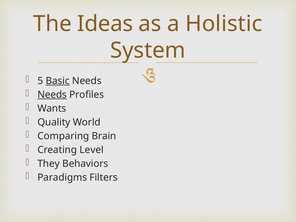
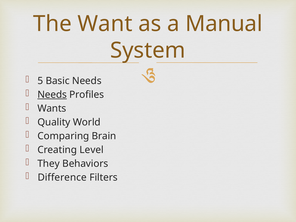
Ideas: Ideas -> Want (105, 24)
Holistic: Holistic -> Manual (224, 24)
Basic underline: present -> none (58, 81)
Paradigms: Paradigms -> Difference (62, 178)
